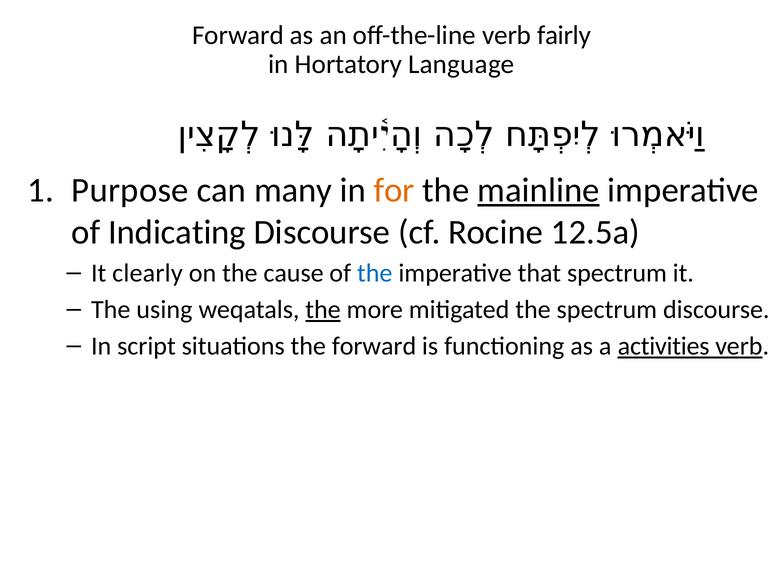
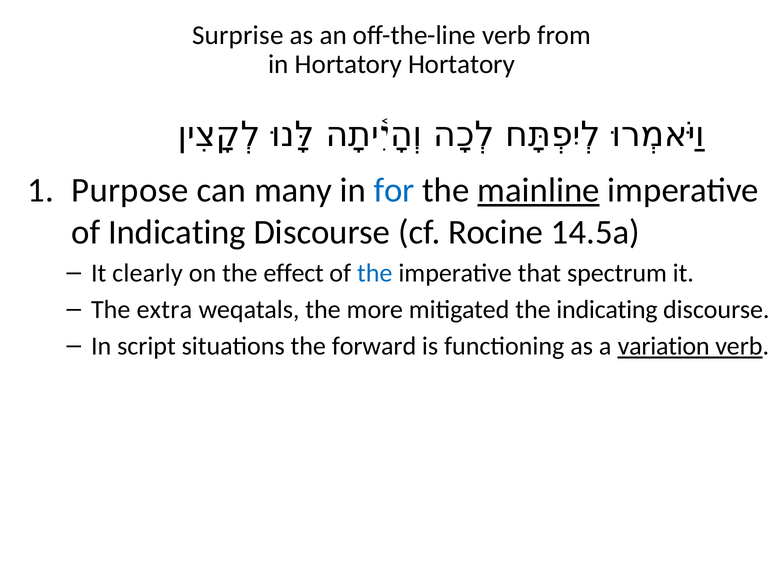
Forward: Forward -> Surprise (238, 35)
fairly: fairly -> from (564, 35)
Hortatory Language: Language -> Hortatory (461, 64)
for colour: orange -> blue (394, 190)
12.5a: 12.5a -> 14.5a (595, 232)
cause: cause -> effect (294, 273)
using: using -> extra (164, 310)
the underline: present -> none (323, 310)
the spectrum: spectrum -> indicating (607, 310)
activities: activities -> variation (664, 346)
